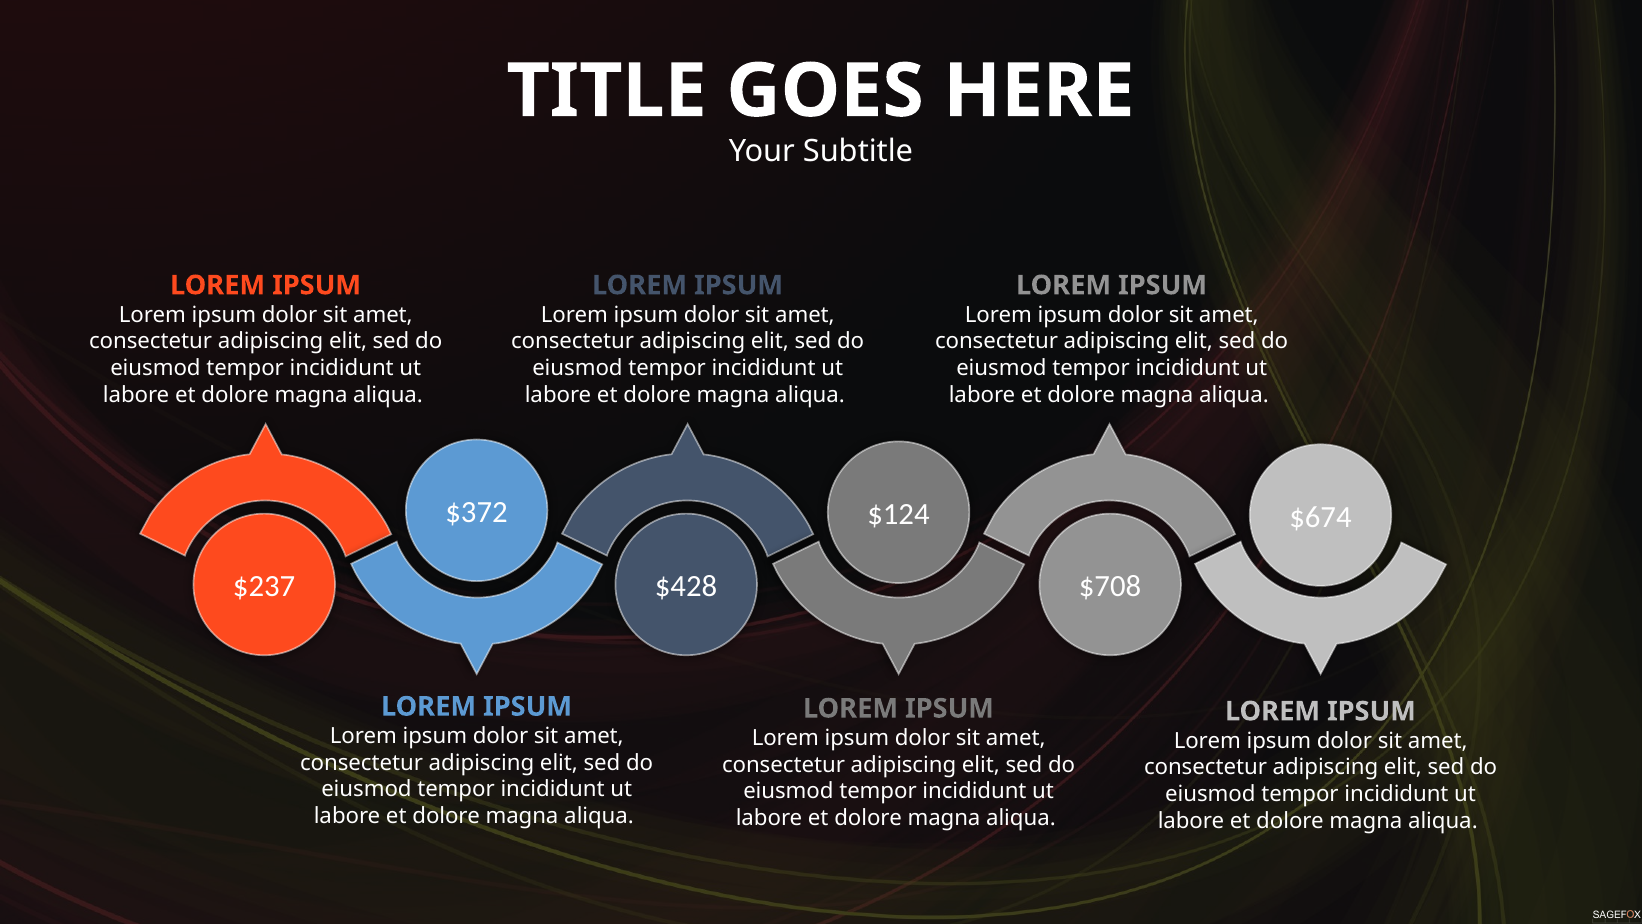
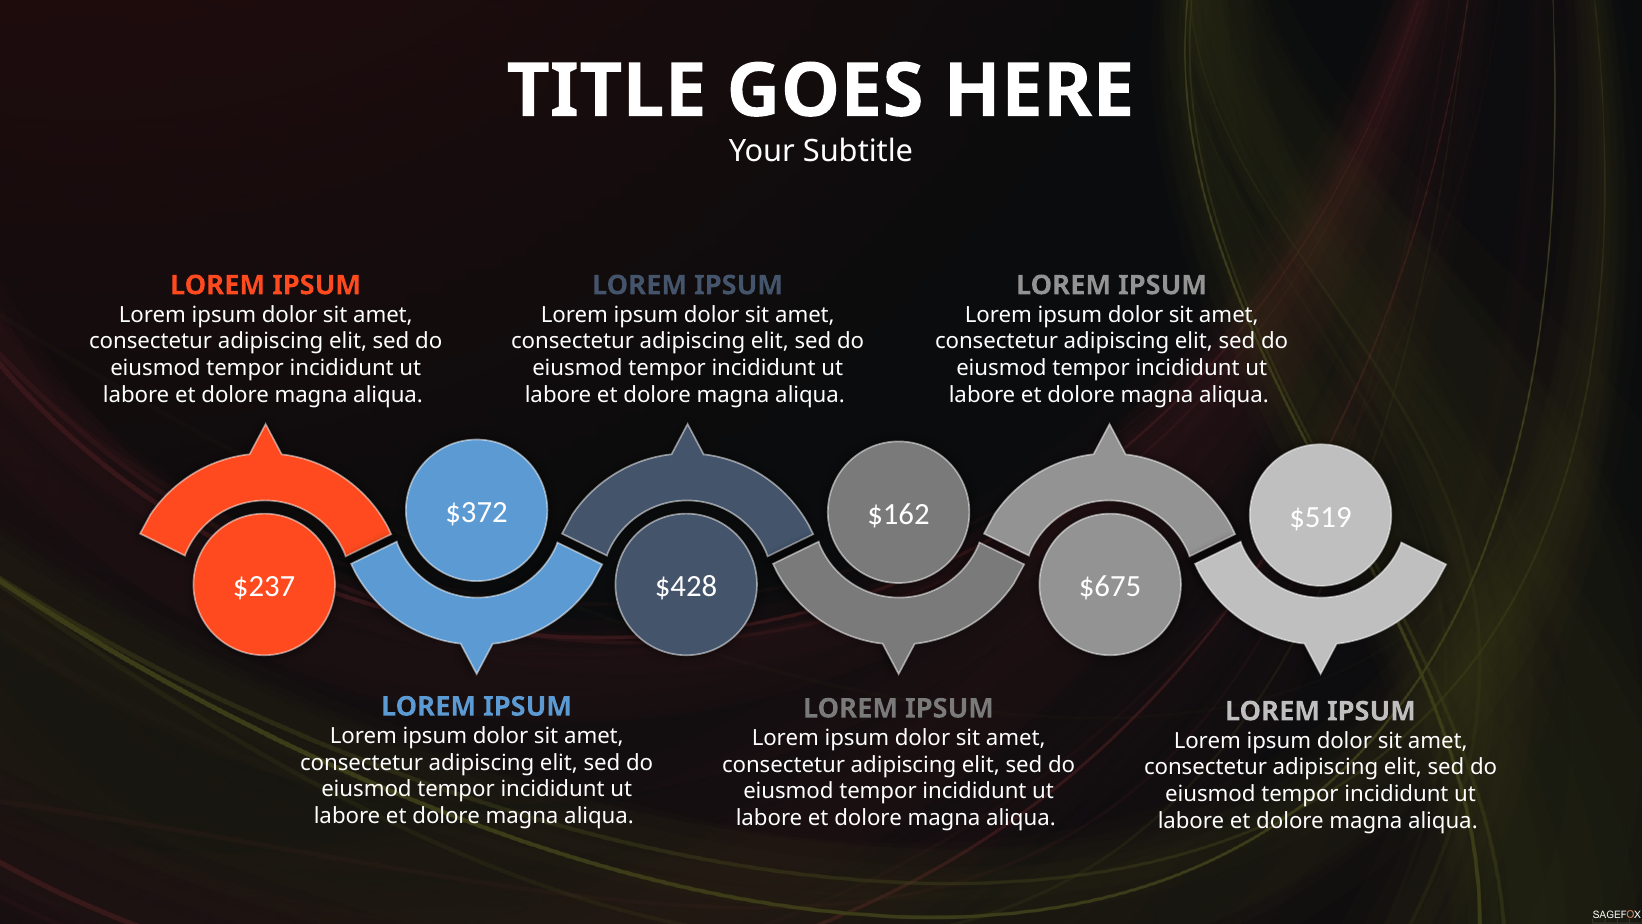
$124: $124 -> $162 (898, 514)
$674: $674 -> $519 (1320, 517)
$708: $708 -> $675 (1110, 586)
